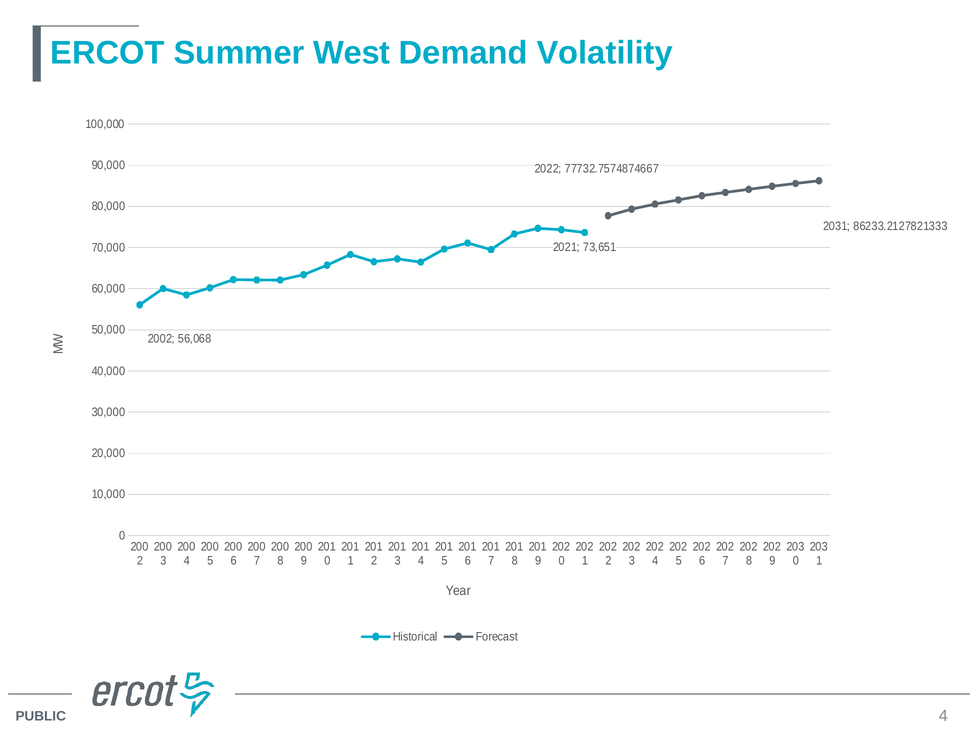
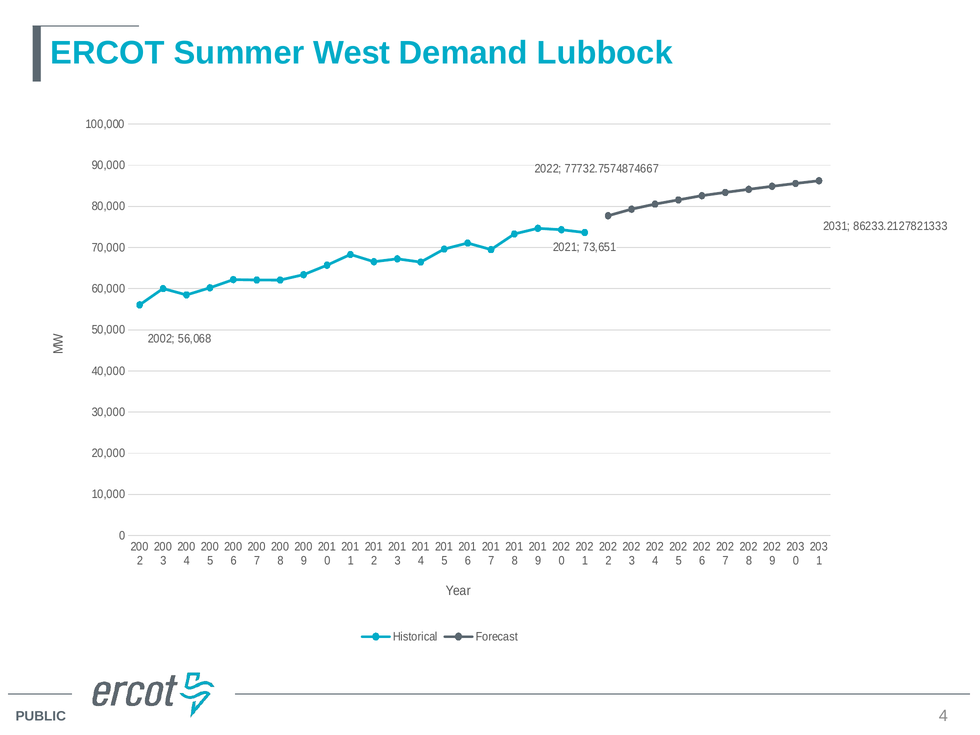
Volatility: Volatility -> Lubbock (605, 53)
